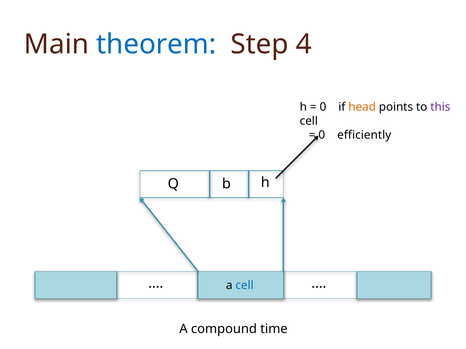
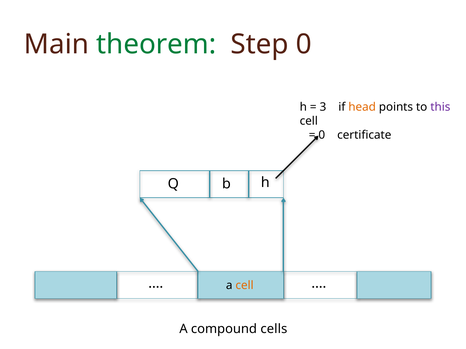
theorem colour: blue -> green (156, 44)
Step 4: 4 -> 0 (304, 44)
0: 0 -> 3 (323, 107)
efficiently: efficiently -> certificate (364, 135)
cell colour: blue -> orange (245, 286)
time: time -> cells (274, 329)
